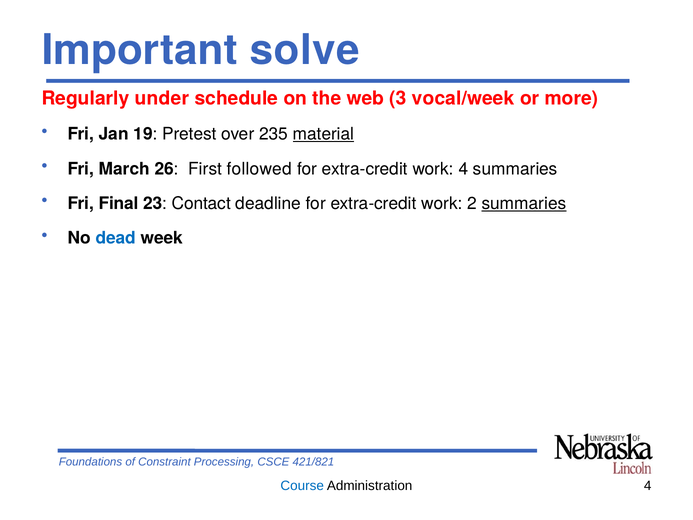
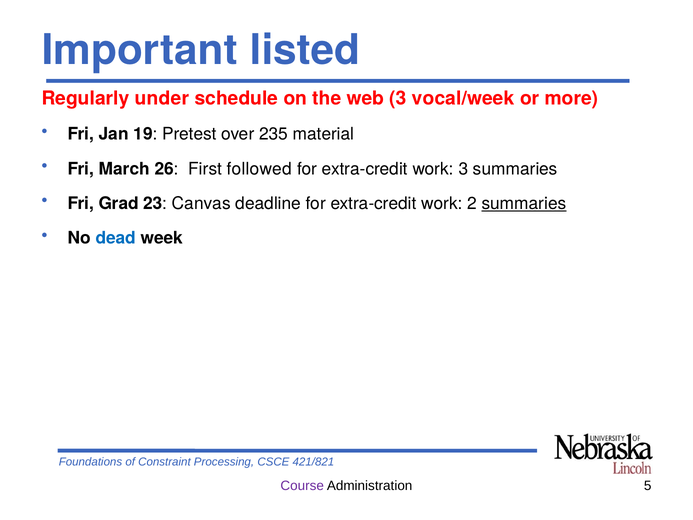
solve: solve -> listed (305, 50)
material underline: present -> none (323, 134)
work 4: 4 -> 3 (463, 169)
Final: Final -> Grad (119, 203)
Contact: Contact -> Canvas (201, 203)
Course colour: blue -> purple (302, 486)
Administration 4: 4 -> 5 (648, 486)
